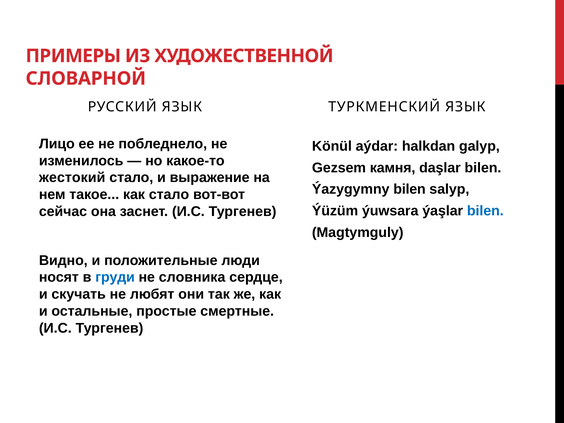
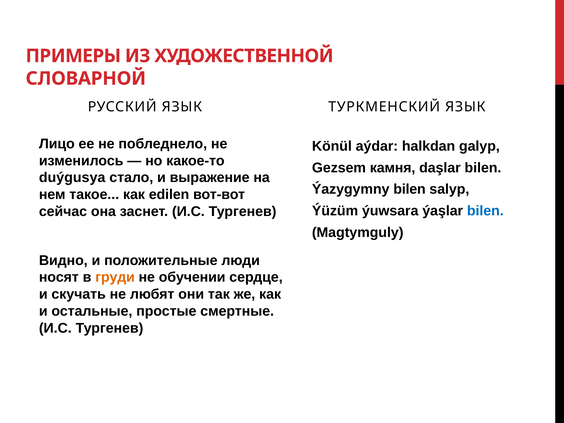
жестокий: жестокий -> duýgusya (72, 178)
как стало: стало -> edilen (169, 195)
груди colour: blue -> orange (115, 277)
словника: словника -> обучении (192, 277)
